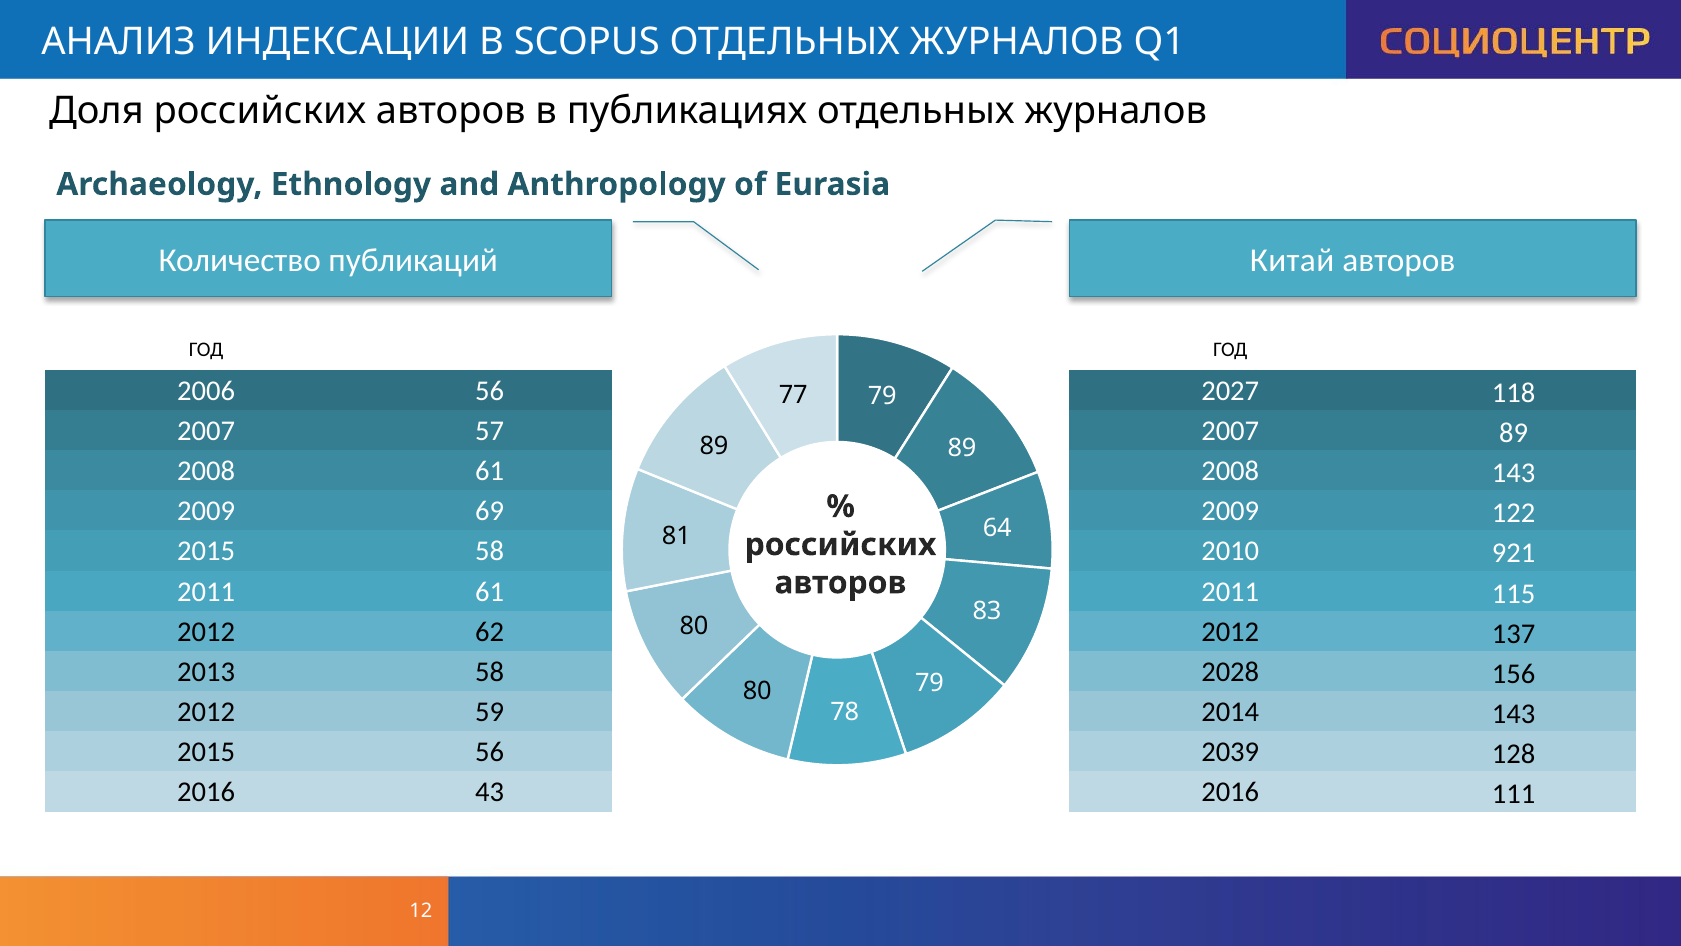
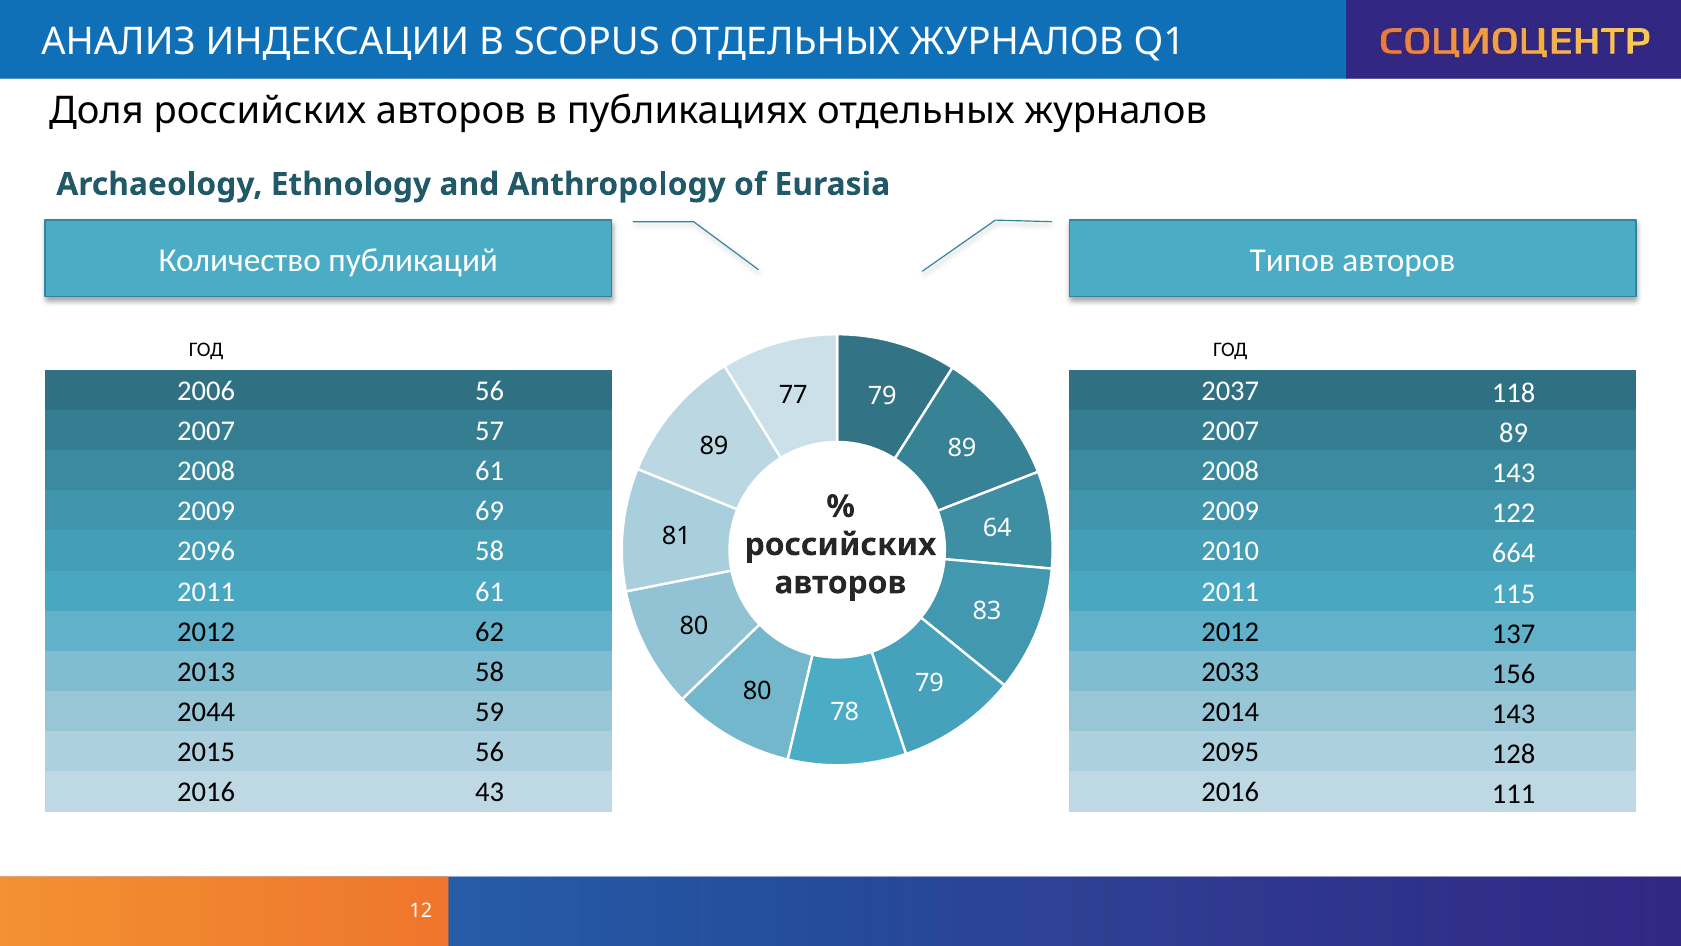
Китай: Китай -> Типов (1292, 261)
2027: 2027 -> 2037 (1230, 391)
2015: 2015 -> 2096 (206, 551)
921: 921 -> 664 (1514, 553)
2028: 2028 -> 2033 (1230, 672)
2012: 2012 -> 2044 (206, 712)
2039: 2039 -> 2095 (1230, 752)
